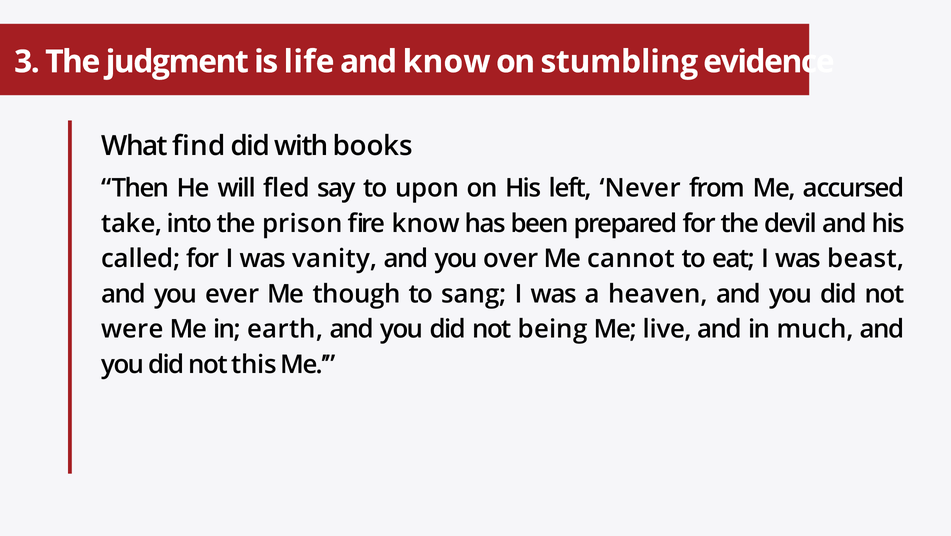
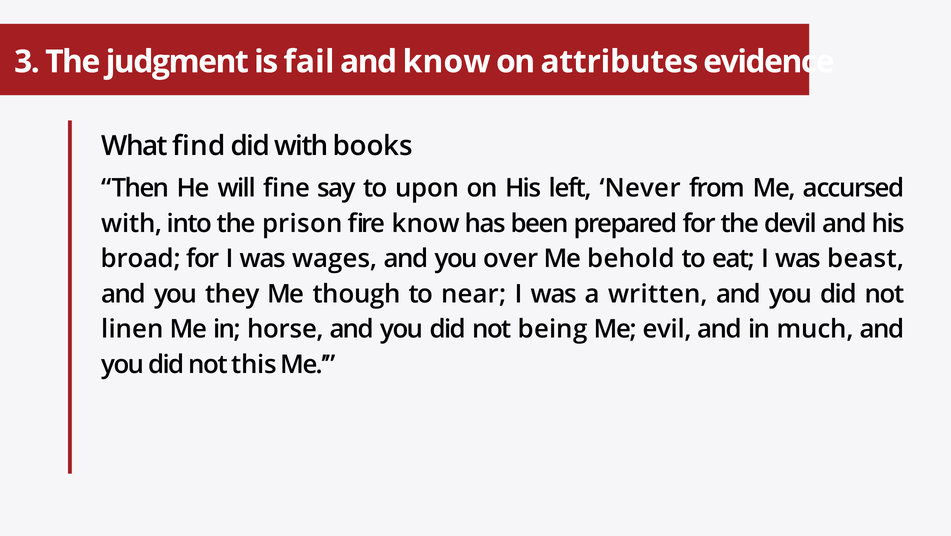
life: life -> fail (309, 62)
stumbling: stumbling -> attributes (619, 62)
fled: fled -> fine (287, 188)
take: take -> with (132, 224)
called: called -> broad (141, 259)
vanity: vanity -> wages (335, 259)
cannot: cannot -> behold (631, 259)
ever: ever -> they (232, 294)
sang: sang -> near (474, 294)
heaven: heaven -> written (658, 294)
were: were -> linen (132, 330)
earth: earth -> horse (285, 330)
live: live -> evil (667, 330)
